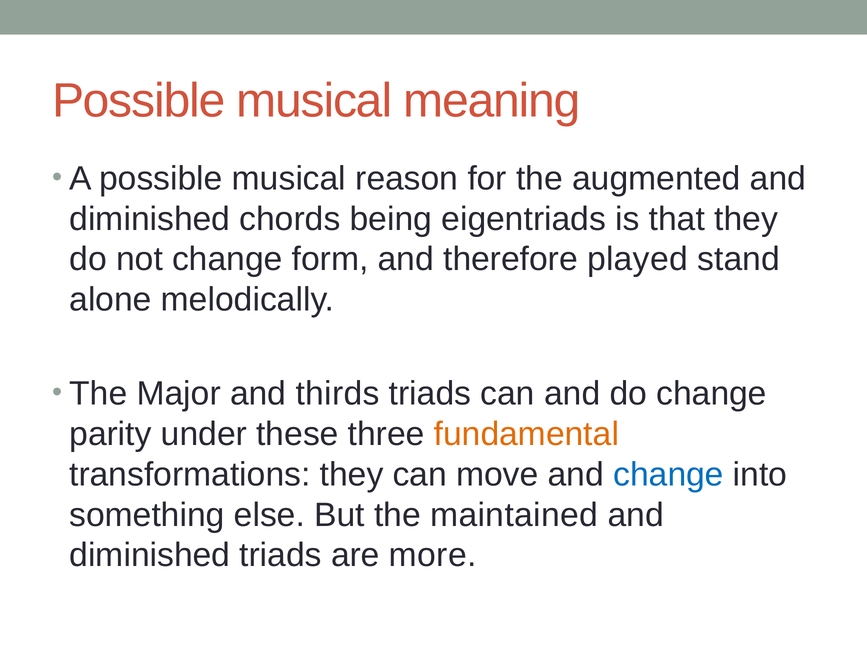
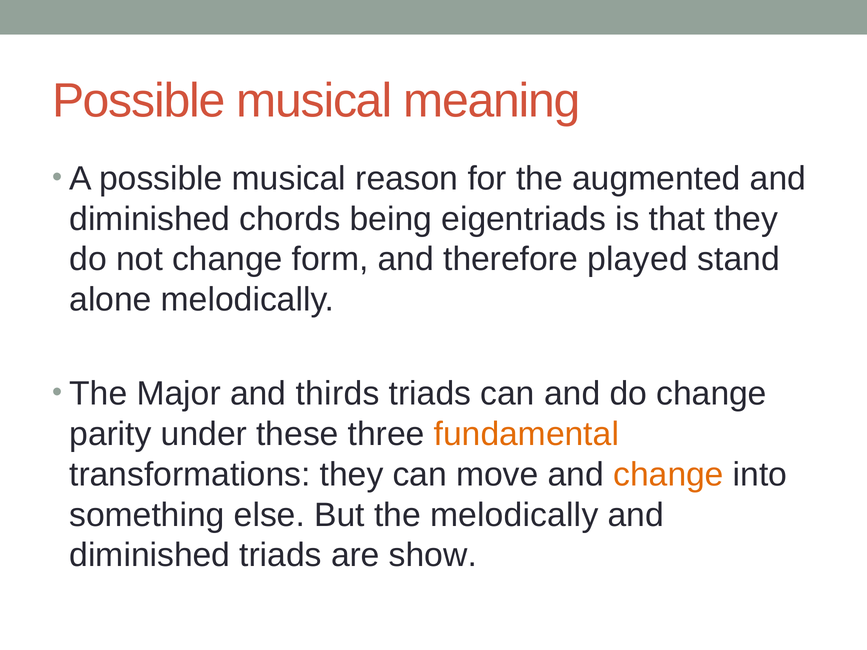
change colour: blue -> orange (668, 475)
the maintained: maintained -> melodically (514, 515)
more: more -> show (433, 556)
